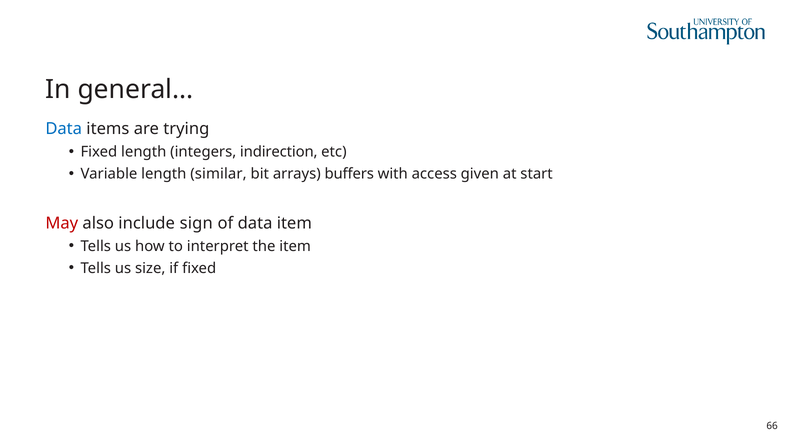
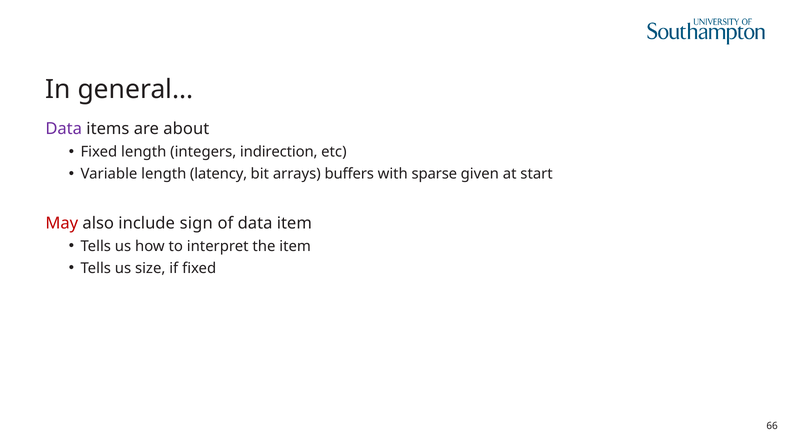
Data colour: blue -> purple (64, 129)
trying: trying -> about (186, 129)
similar: similar -> latency (219, 174)
access: access -> sparse (434, 174)
